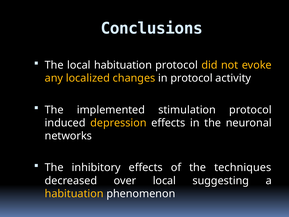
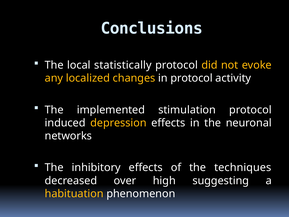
local habituation: habituation -> statistically (123, 65)
over local: local -> high (164, 180)
